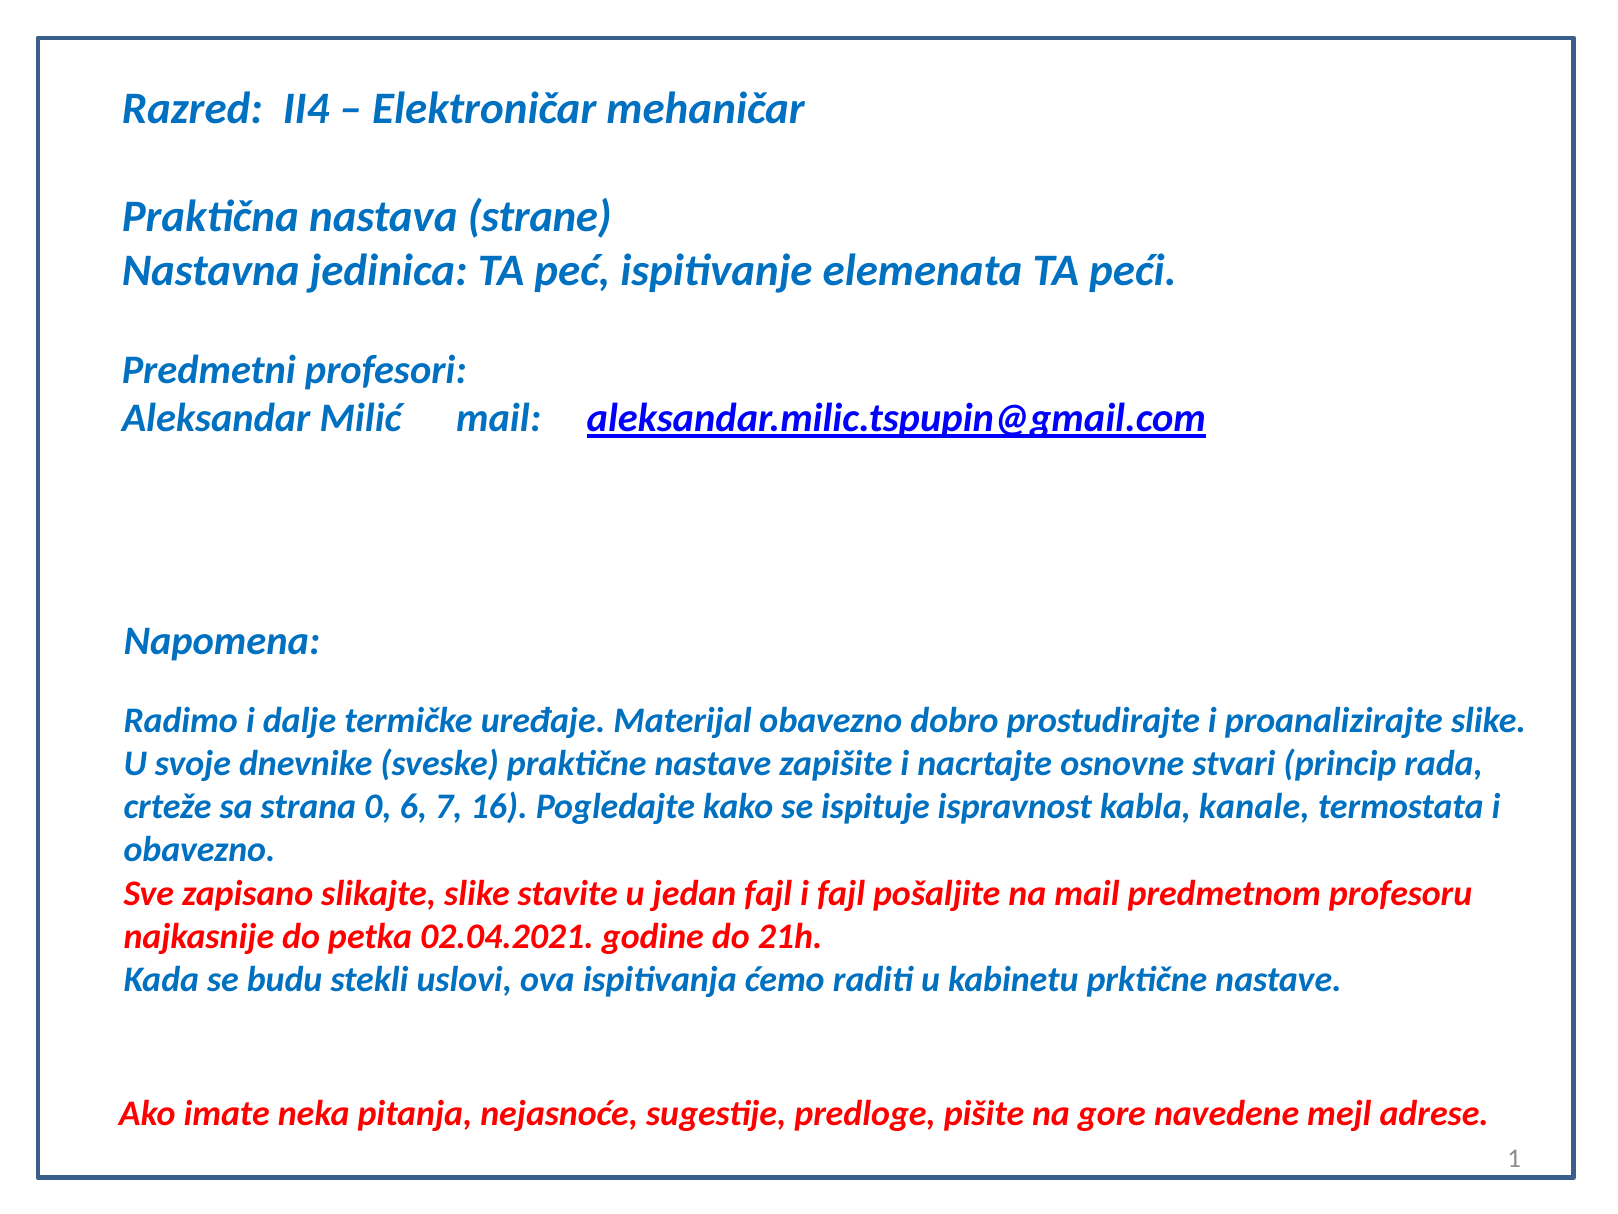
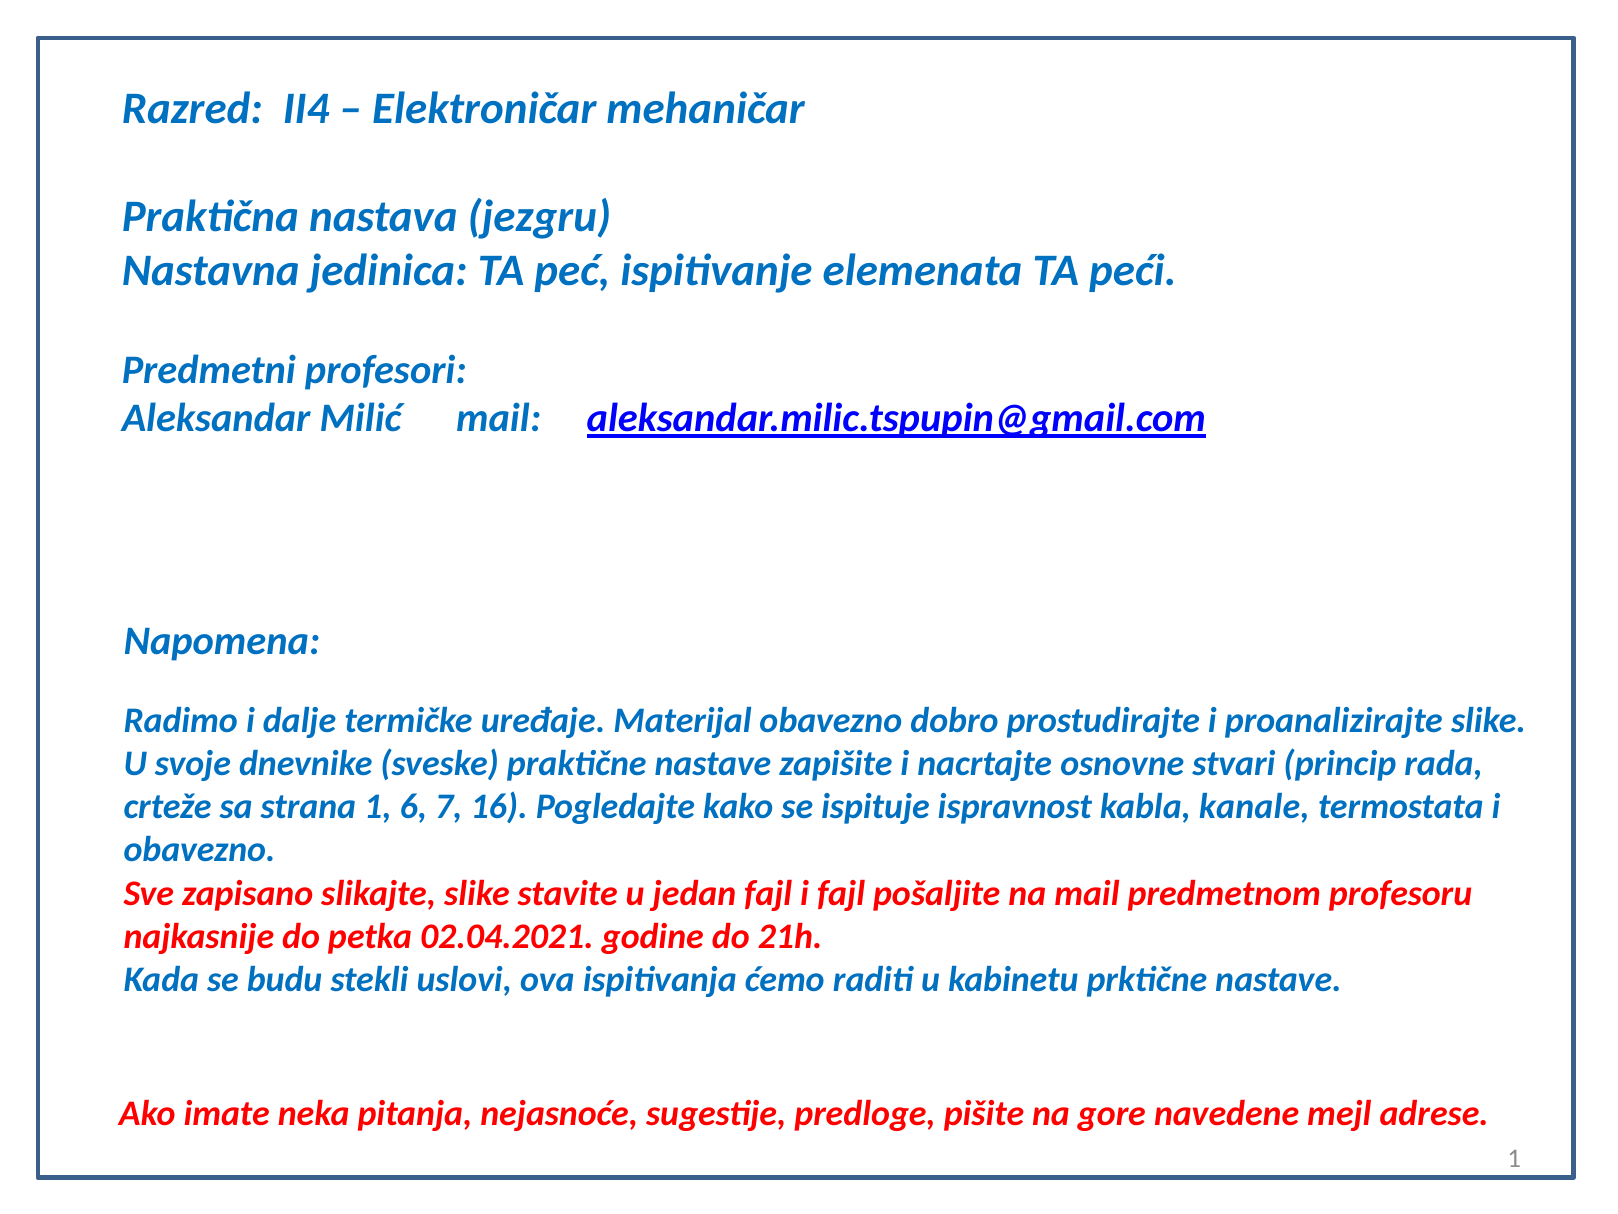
strane: strane -> jezgru (539, 216)
strana 0: 0 -> 1 (378, 807)
